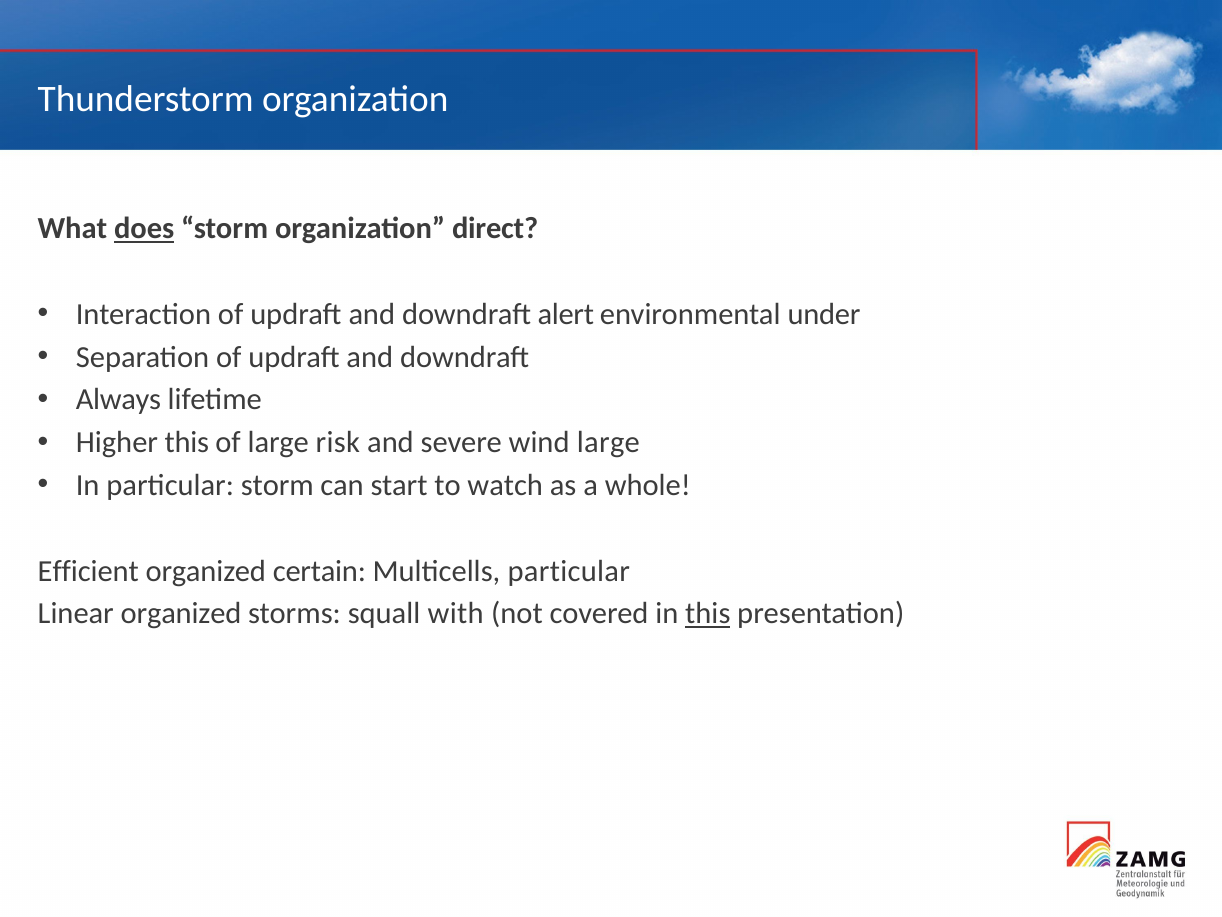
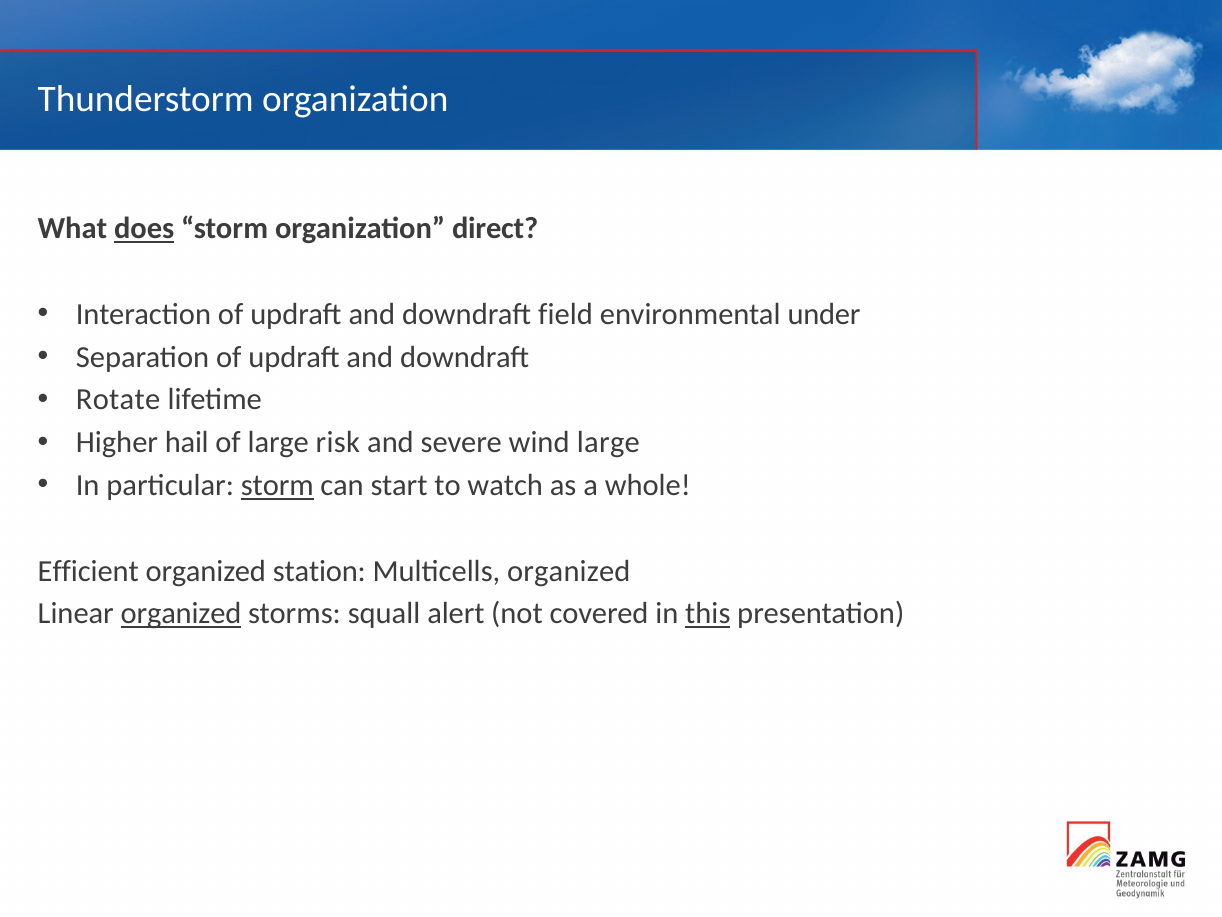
alert: alert -> field (566, 314)
Always: Always -> Rotate (118, 400)
Higher this: this -> hail (187, 442)
storm underline: none -> present (277, 485)
certain: certain -> station (319, 571)
Multicells particular: particular -> organized (569, 571)
organized underline: none -> present (181, 614)
with: with -> alert (456, 614)
